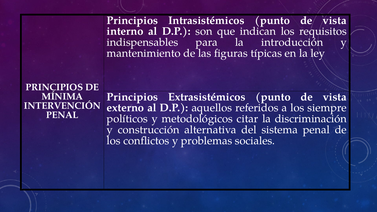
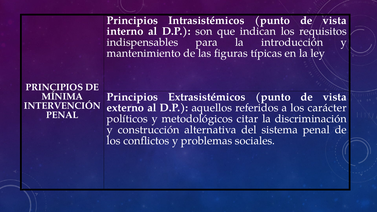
siempre: siempre -> carácter (327, 108)
